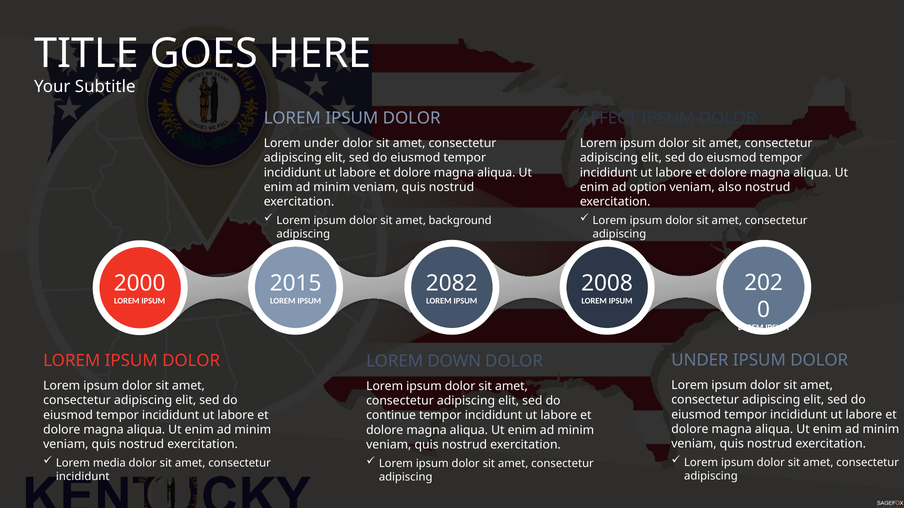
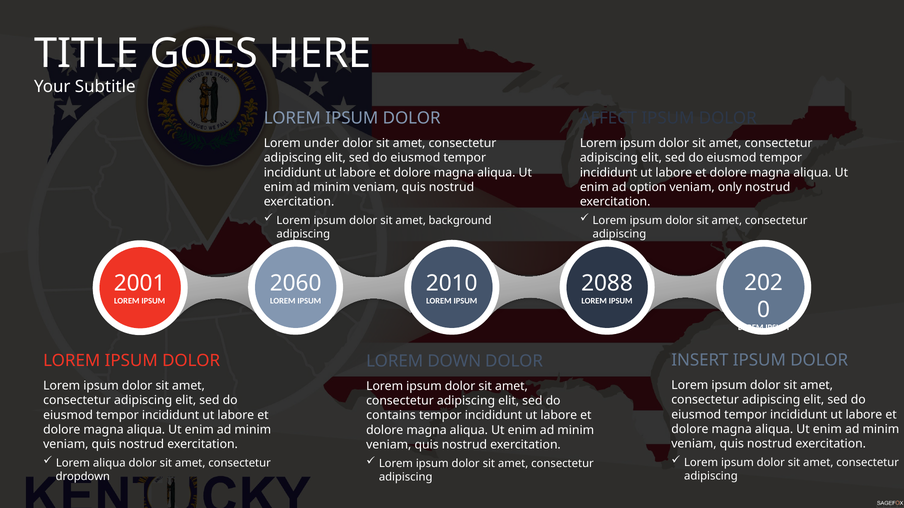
also: also -> only (730, 187)
2000: 2000 -> 2001 (140, 284)
2015: 2015 -> 2060 (296, 284)
2082: 2082 -> 2010 (452, 284)
2008: 2008 -> 2088 (607, 284)
UNDER: UNDER -> INSERT (700, 360)
continue: continue -> contains (391, 416)
Lorem media: media -> aliqua (109, 463)
incididunt: incididunt -> dropdown (83, 477)
